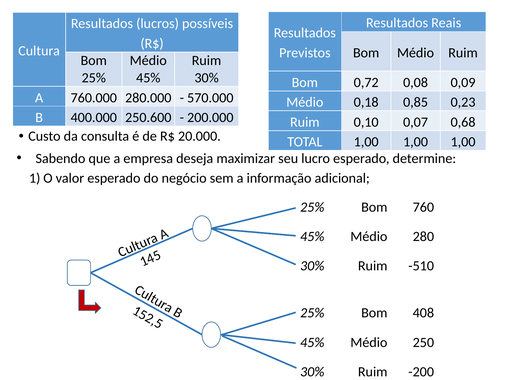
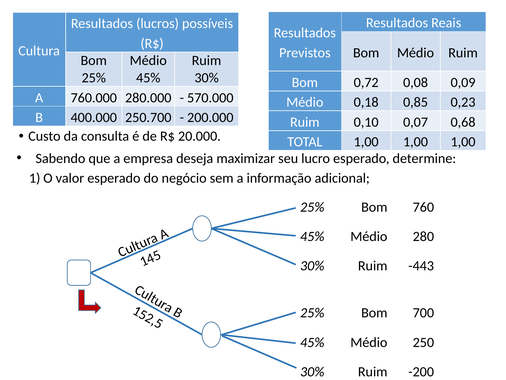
250.600: 250.600 -> 250.700 (148, 117)
-510: -510 -> -443 (421, 266)
408: 408 -> 700 (423, 313)
